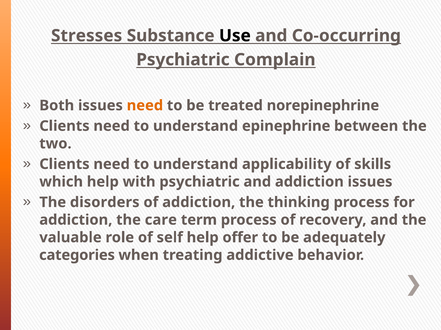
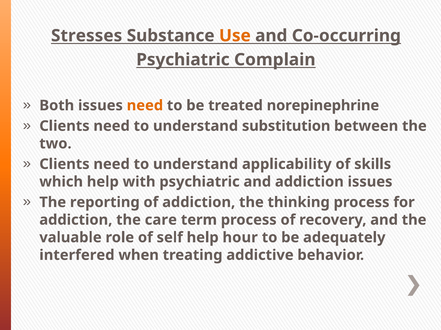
Use colour: black -> orange (235, 36)
epinephrine: epinephrine -> substitution (286, 126)
disorders: disorders -> reporting (105, 203)
offer: offer -> hour (240, 238)
categories: categories -> interfered (77, 256)
